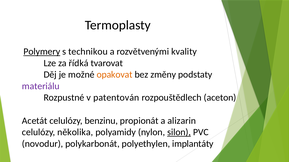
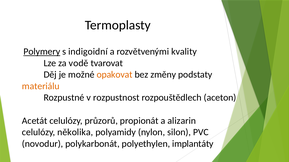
technikou: technikou -> indigoidní (88, 52)
řídká: řídká -> vodě (79, 63)
materiálu colour: purple -> orange (41, 86)
patentován: patentován -> rozpustnost (116, 98)
benzinu: benzinu -> průzorů (101, 121)
silon underline: present -> none (179, 133)
